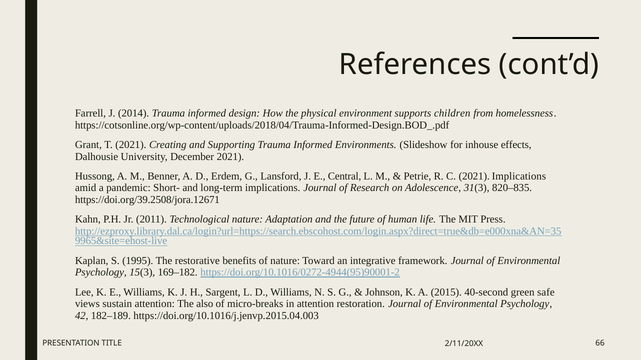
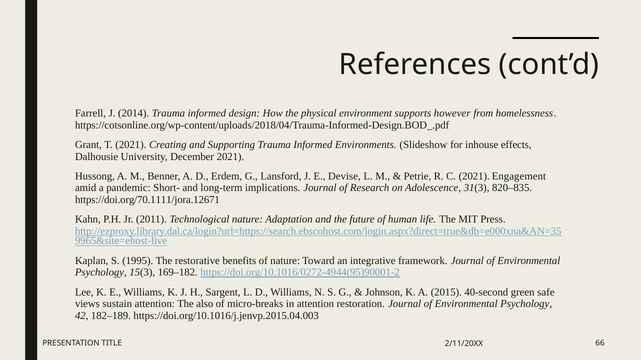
children: children -> however (452, 113)
Central: Central -> Devise (344, 176)
2021 Implications: Implications -> Engagement (519, 176)
https://doi.org/39.2508/jora.12671: https://doi.org/39.2508/jora.12671 -> https://doi.org/70.1111/jora.12671 (147, 200)
